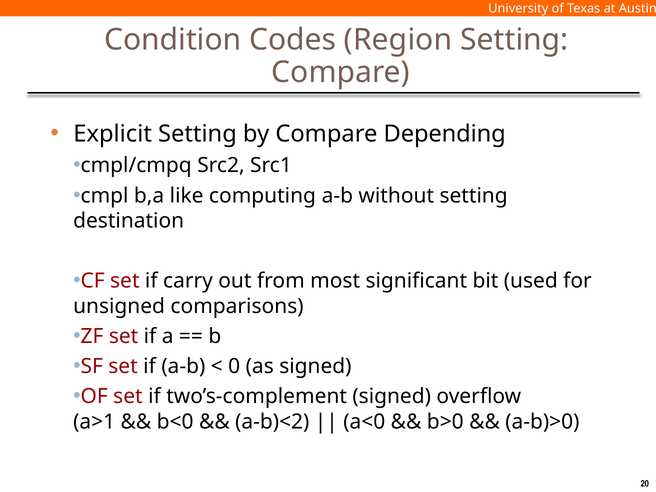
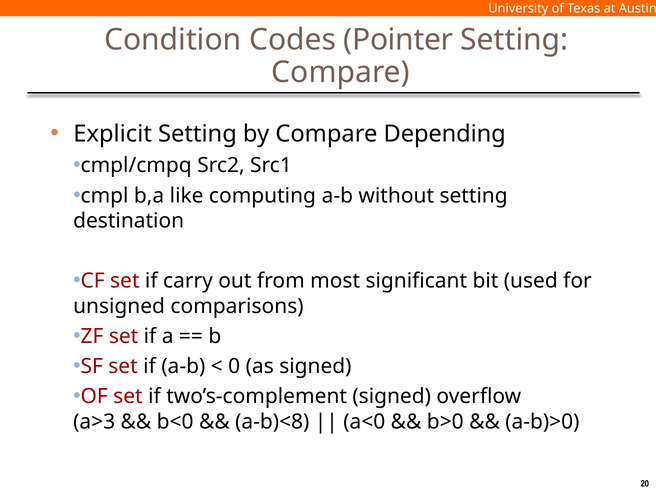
Region: Region -> Pointer (398, 40)
a>1: a>1 -> a>3 (94, 422)
a-b)<2: a-b)<2 -> a-b)<8 (272, 422)
